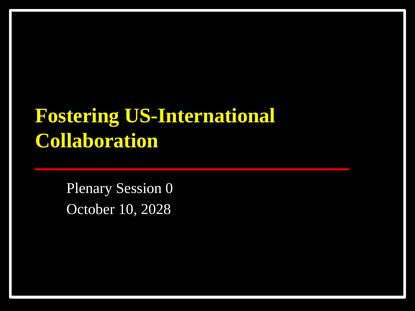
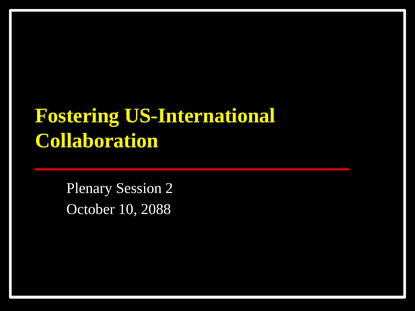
0: 0 -> 2 (169, 189)
2028: 2028 -> 2088 (156, 210)
